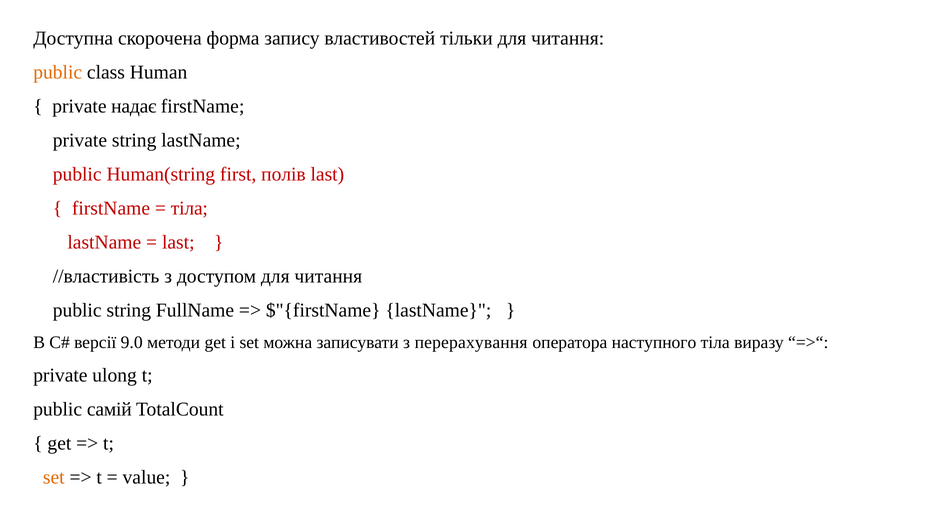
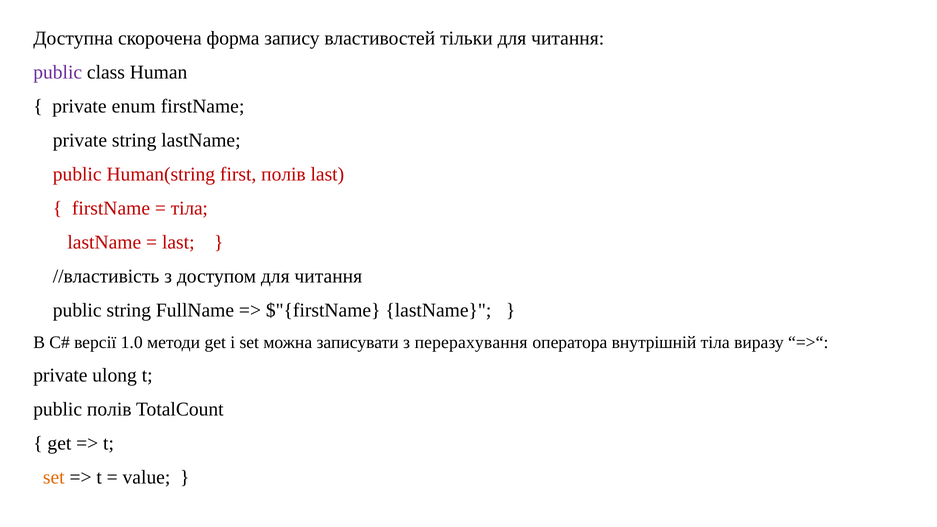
public colour: orange -> purple (58, 72)
надає: надає -> enum (134, 106)
9.0: 9.0 -> 1.0 (132, 342)
наступного: наступного -> внутрішній (654, 342)
public самій: самій -> полів (109, 409)
